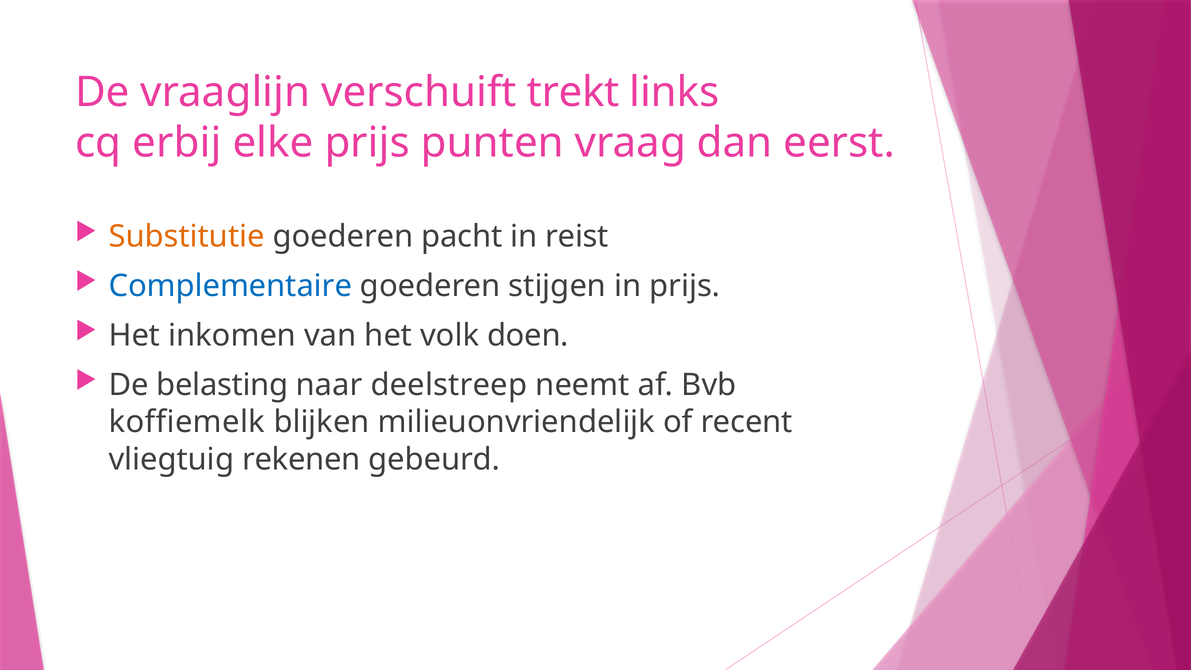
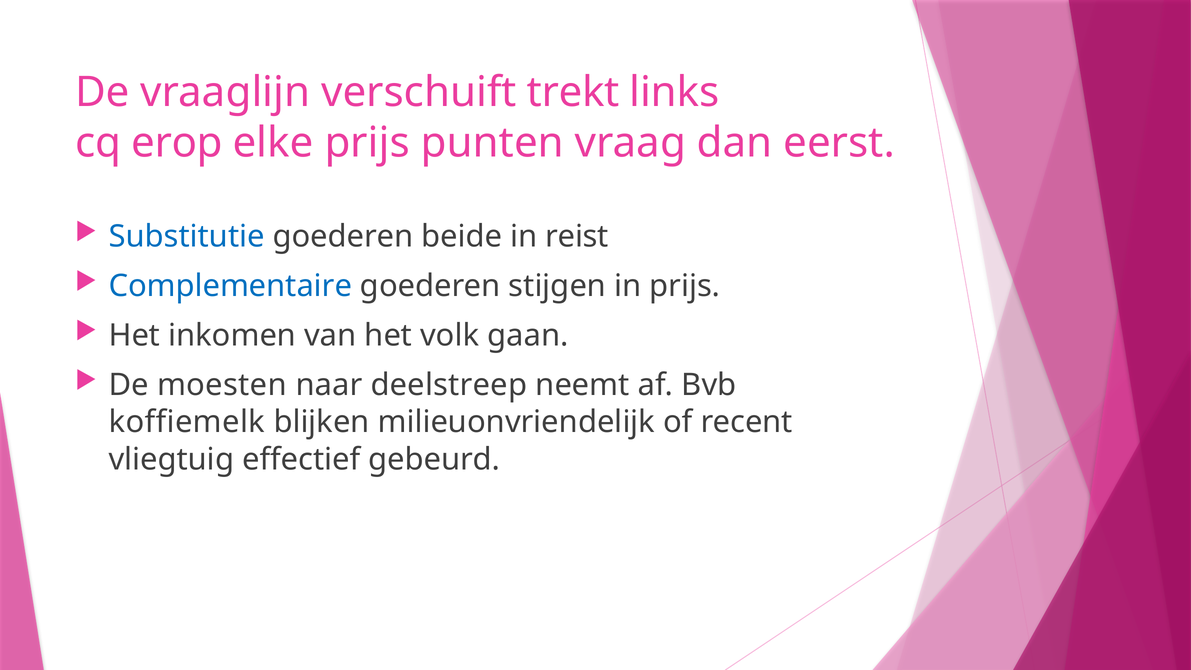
erbij: erbij -> erop (177, 143)
Substitutie colour: orange -> blue (187, 236)
pacht: pacht -> beide (462, 236)
doen: doen -> gaan (528, 335)
belasting: belasting -> moesten (222, 385)
rekenen: rekenen -> effectief (301, 459)
